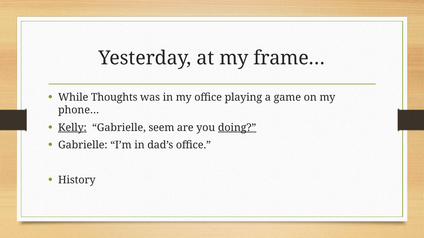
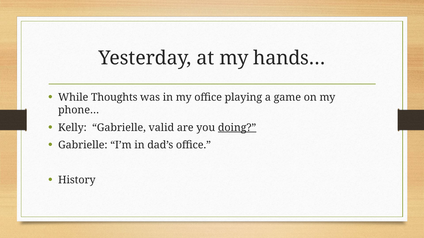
frame…: frame… -> hands… (289, 58)
Kelly underline: present -> none (72, 128)
seem: seem -> valid (161, 128)
